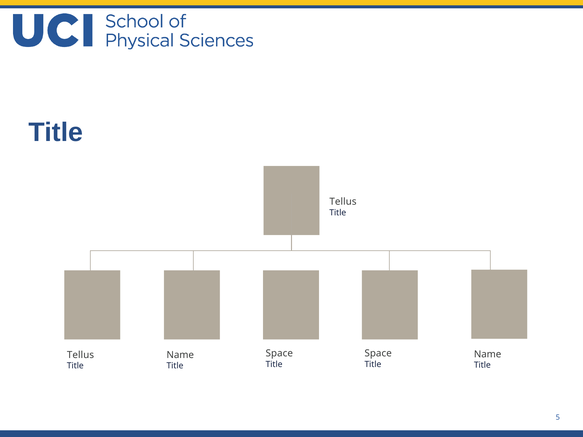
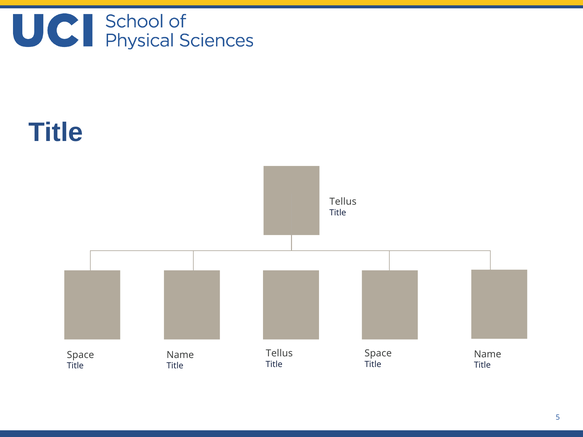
Space: Space -> Tellus (279, 354)
Tellus: Tellus -> Space (81, 355)
